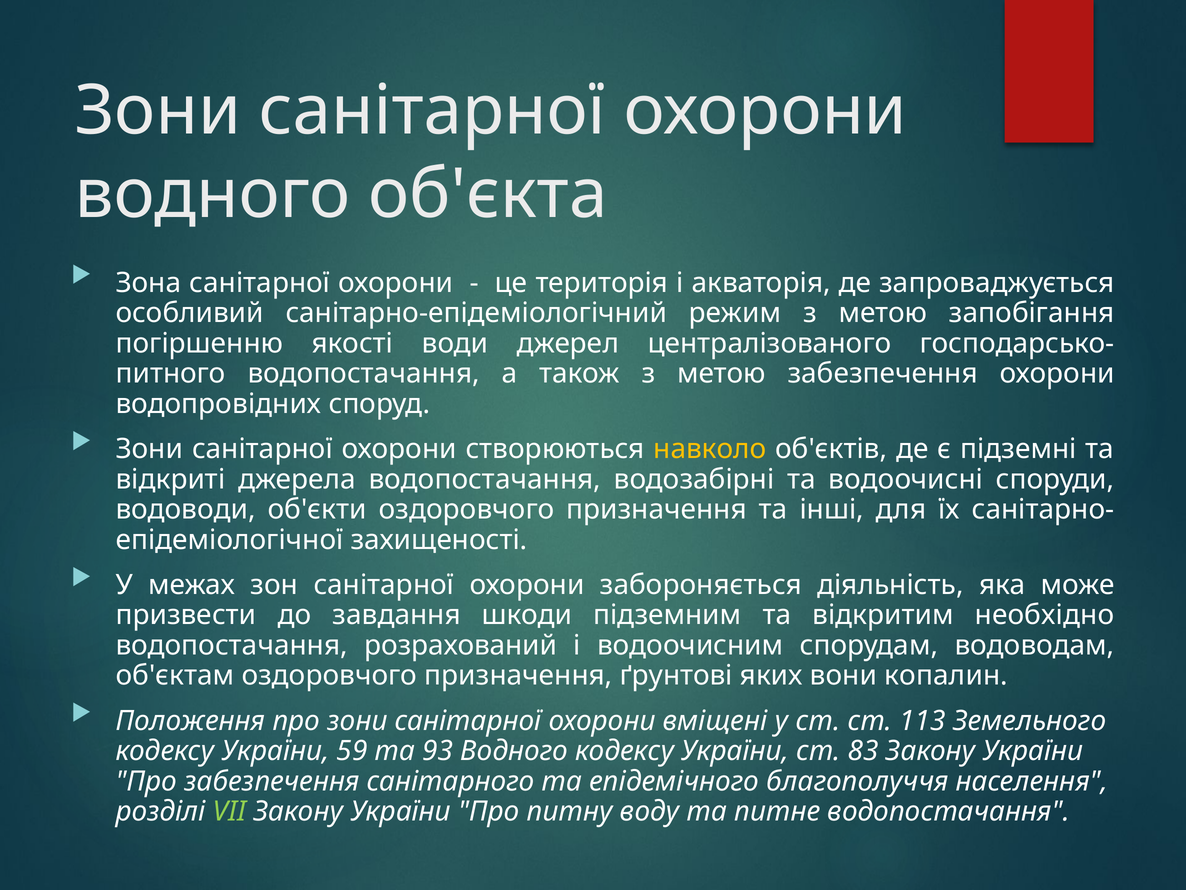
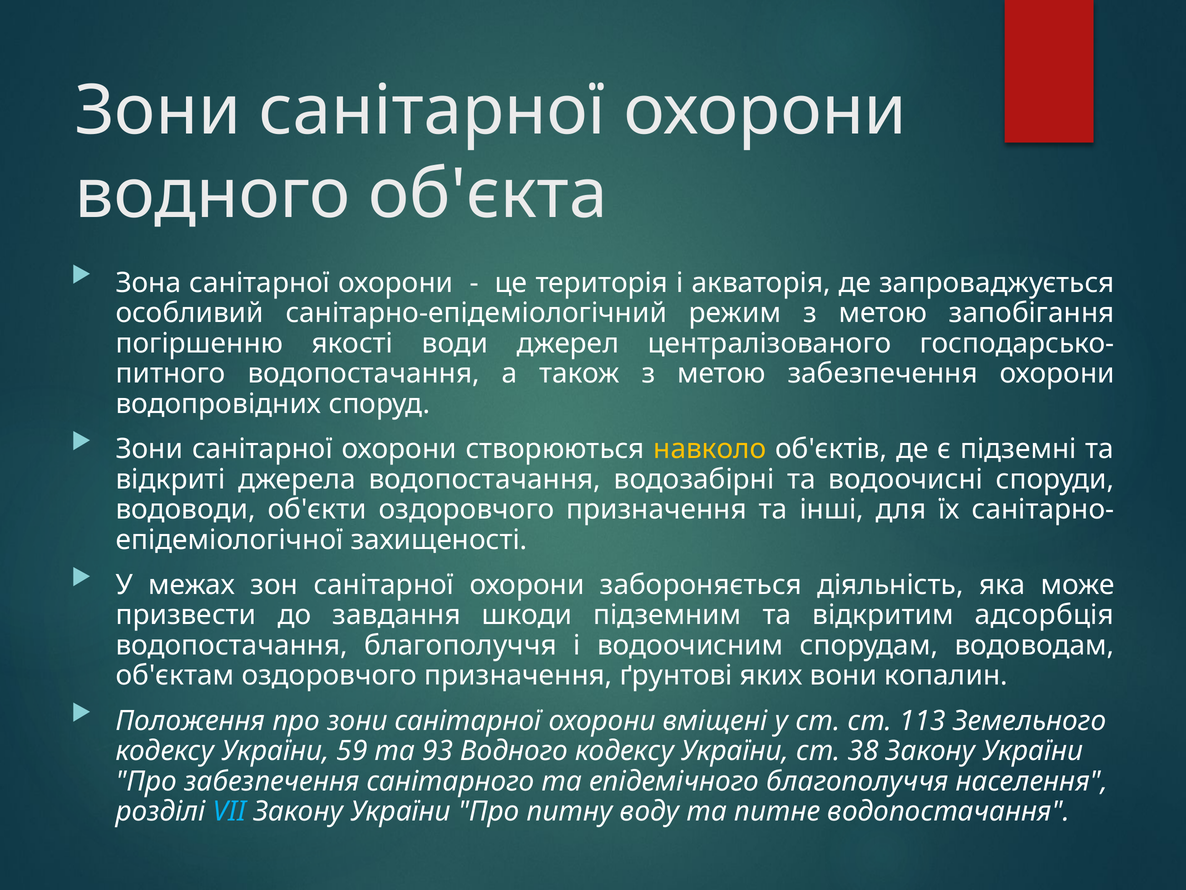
необхідно: необхідно -> адсорбція (1044, 615)
водопостачання розрахований: розрахований -> благополуччя (461, 645)
83: 83 -> 38 (863, 751)
VII colour: light green -> light blue (230, 811)
